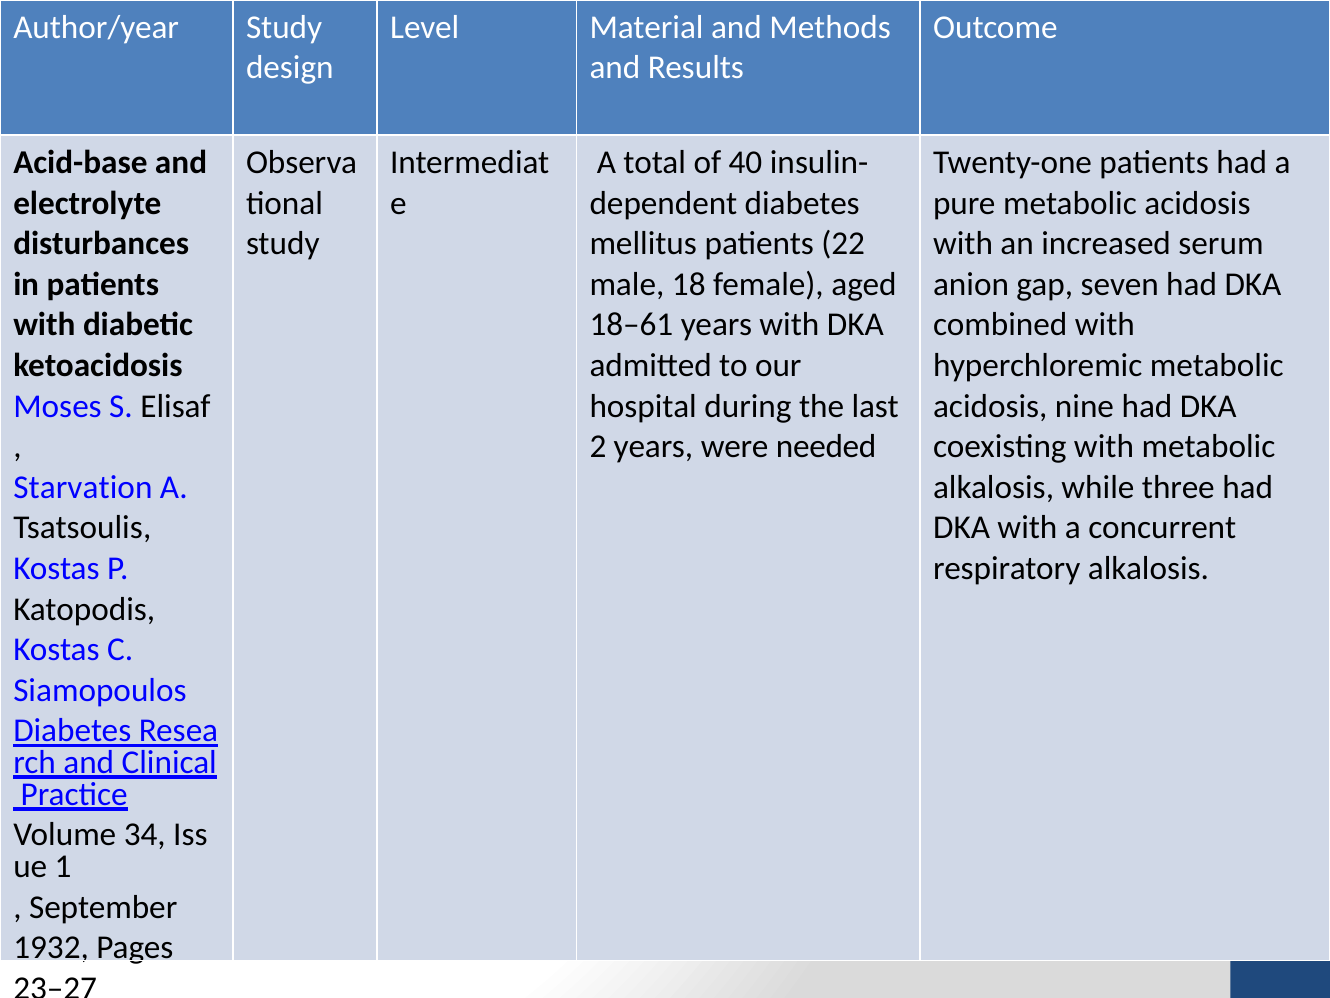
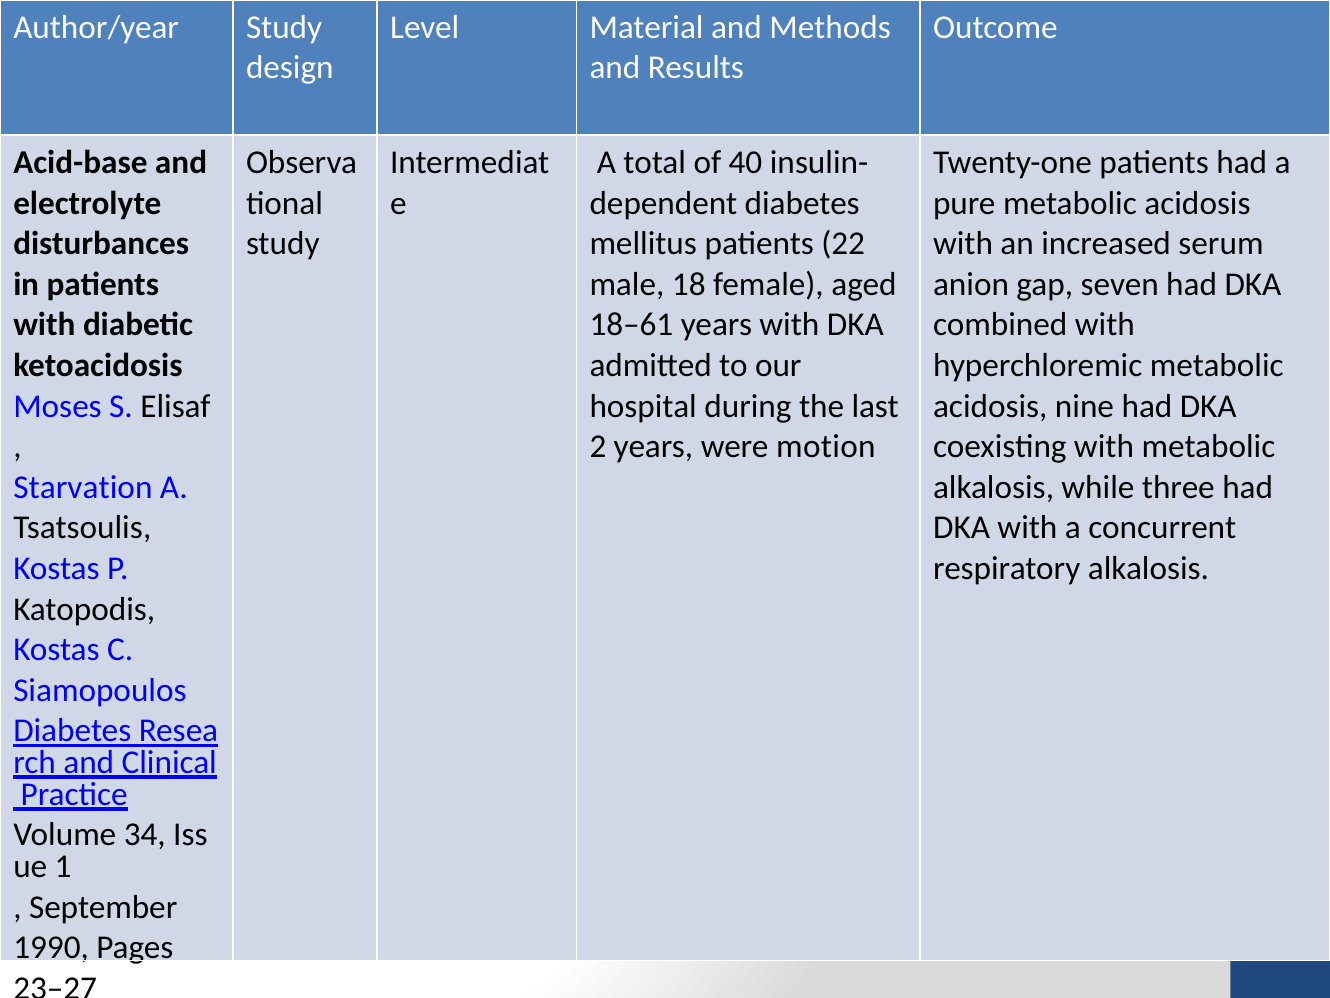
needed: needed -> motion (826, 447)
1932: 1932 -> 1990 (51, 947)
